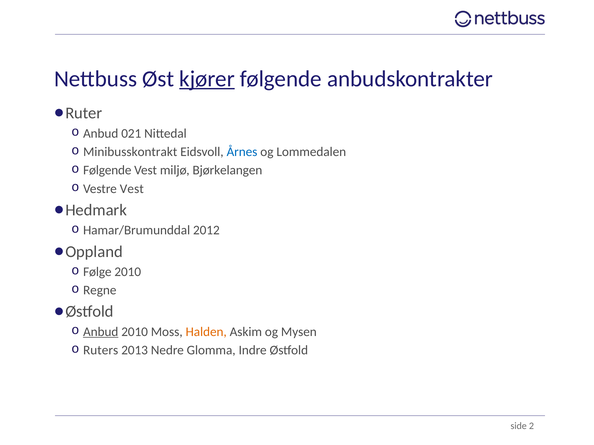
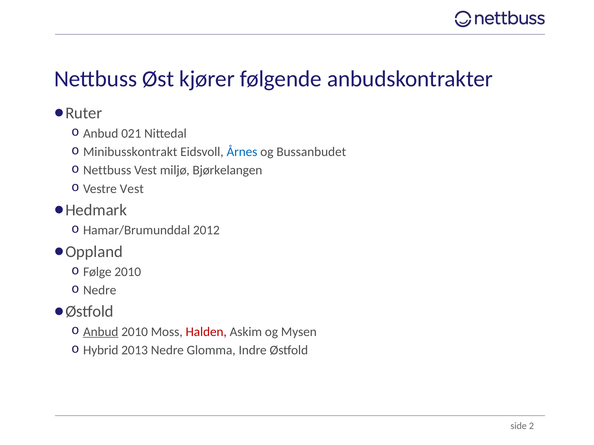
kjører underline: present -> none (207, 79)
Lommedalen: Lommedalen -> Bussanbudet (311, 152)
Følgende: Følgende -> Nettbuss (107, 170)
Regne: Regne -> Nedre (100, 291)
Halden colour: orange -> red (206, 332)
Ruters: Ruters -> Hybrid (101, 351)
